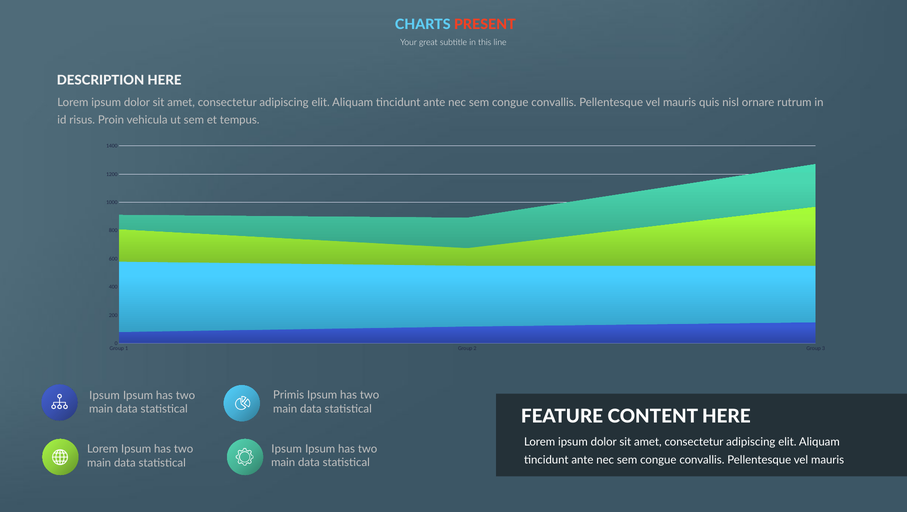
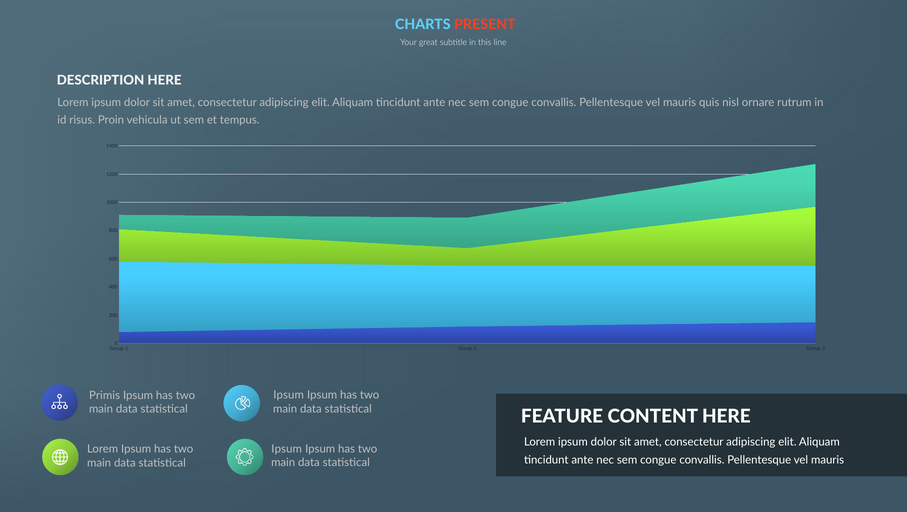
Primis: Primis -> Ipsum (289, 395)
Ipsum: Ipsum -> Primis (105, 395)
